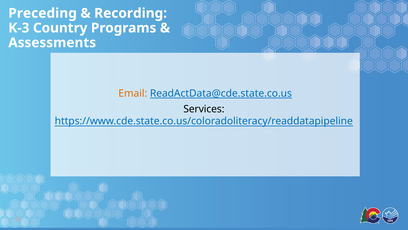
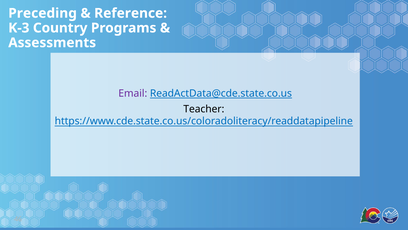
Recording: Recording -> Reference (131, 13)
Email colour: orange -> purple (133, 93)
Services: Services -> Teacher (204, 109)
